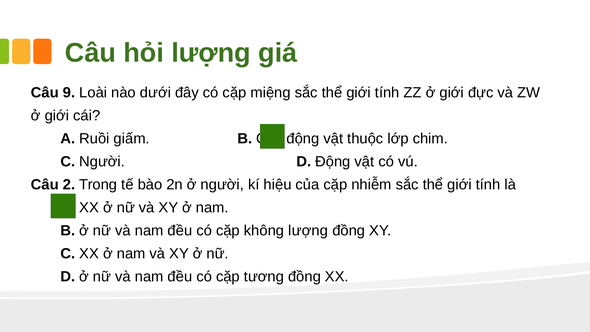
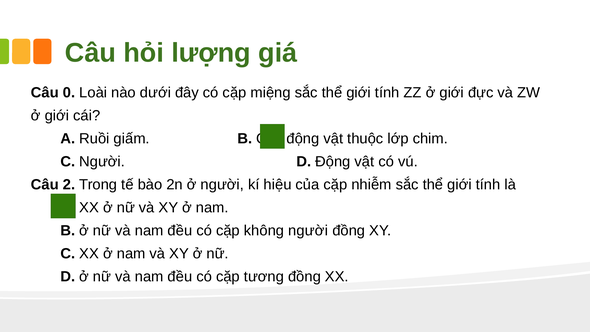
9: 9 -> 0 (69, 93)
không lượng: lượng -> người (308, 231)
